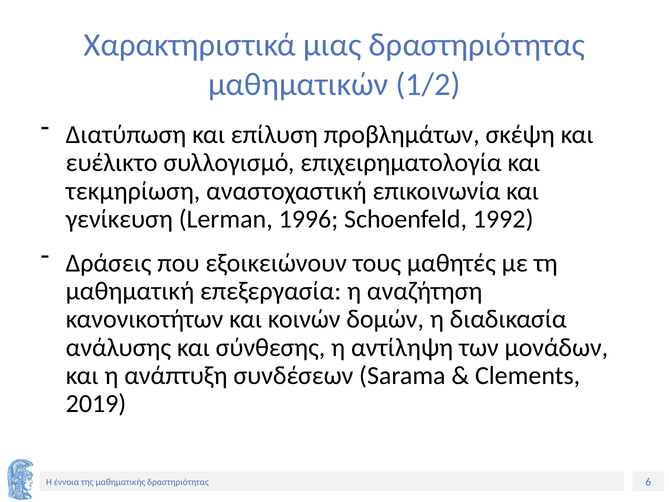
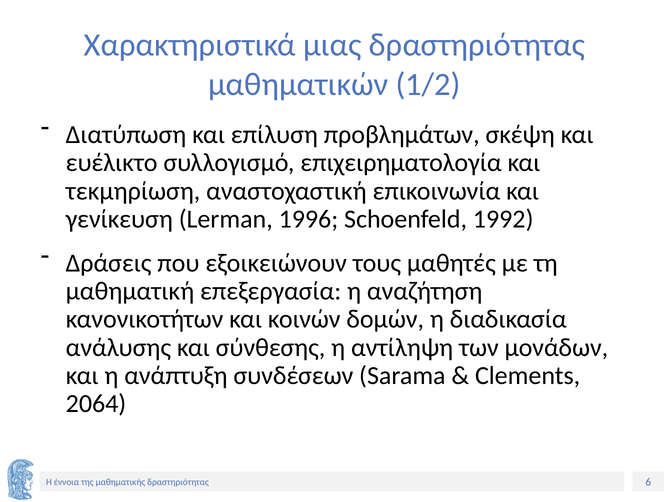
2019: 2019 -> 2064 (96, 403)
